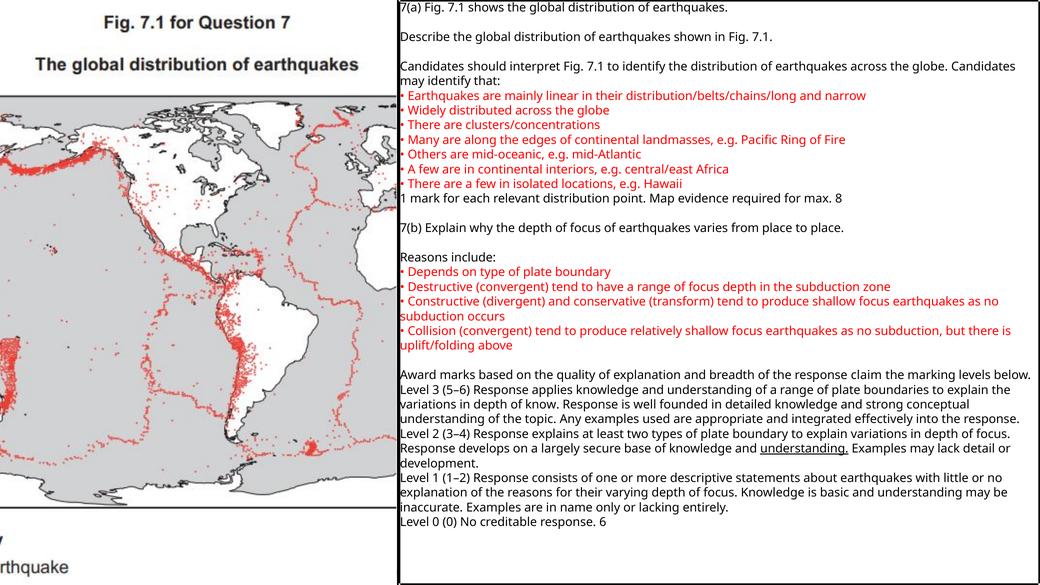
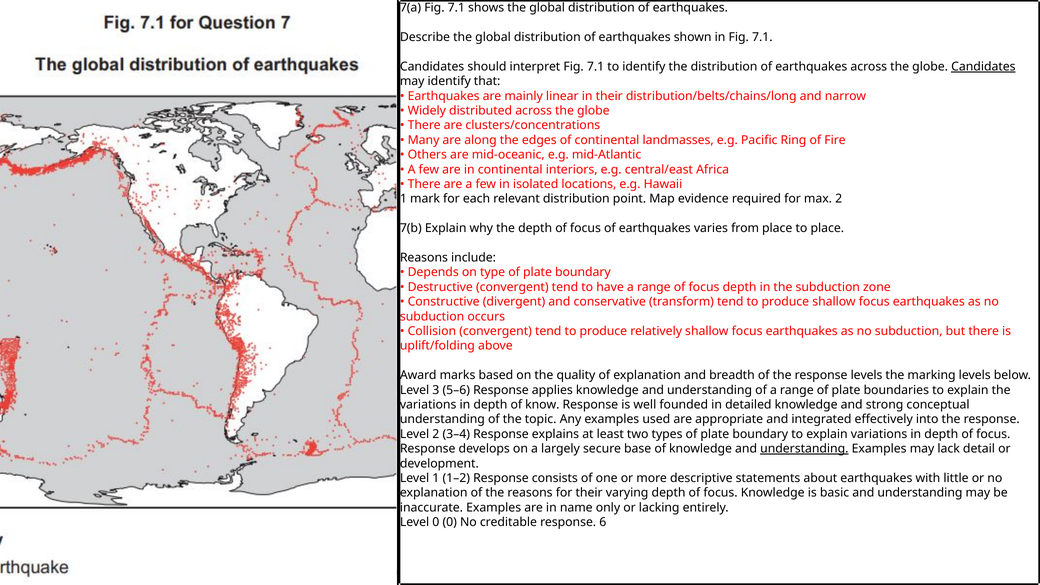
Candidates underline: none -> present (983, 67)
max 8: 8 -> 2 (839, 199)
response claim: claim -> levels (867, 375)
